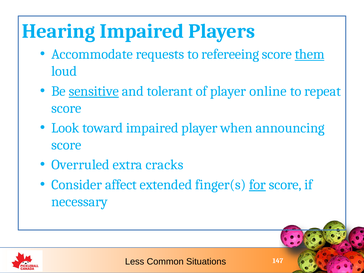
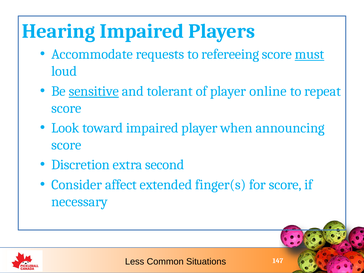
them: them -> must (310, 54)
Overruled: Overruled -> Discretion (81, 165)
cracks: cracks -> second (165, 165)
for underline: present -> none (257, 185)
